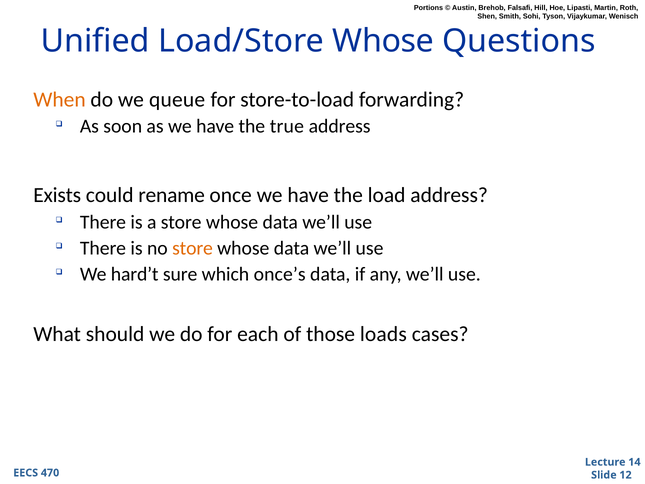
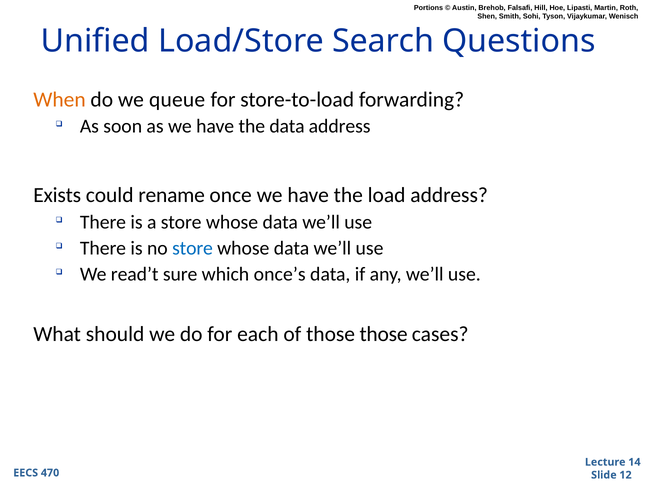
Load/Store Whose: Whose -> Search (383, 41)
the true: true -> data (287, 126)
store colour: orange -> blue (193, 248)
hard’t: hard’t -> read’t (135, 274)
those loads: loads -> those (384, 334)
